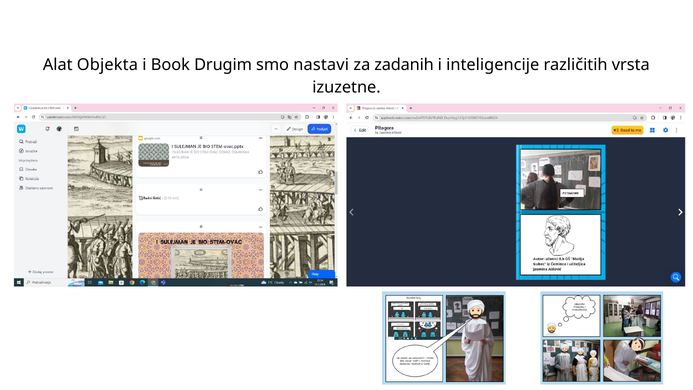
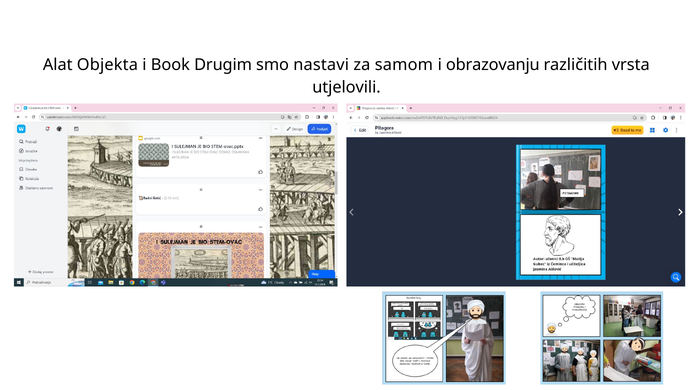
zadanih: zadanih -> samom (404, 65)
inteligencije: inteligencije -> obrazovanju (493, 65)
izuzetne: izuzetne -> utjelovili (347, 87)
